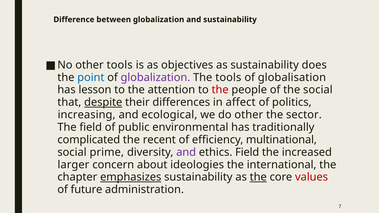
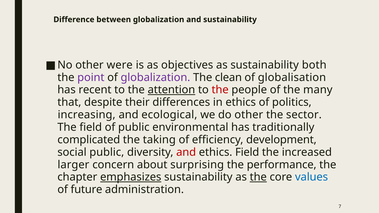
other tools: tools -> were (120, 65)
does: does -> both (314, 65)
point colour: blue -> purple (91, 77)
The tools: tools -> clean (228, 77)
lesson: lesson -> recent (95, 90)
attention underline: none -> present (171, 90)
the social: social -> many (318, 90)
despite underline: present -> none (103, 102)
in affect: affect -> ethics (241, 102)
recent: recent -> taking (159, 140)
multinational: multinational -> development (281, 140)
social prime: prime -> public (107, 152)
and colour: purple -> red (186, 152)
ideologies: ideologies -> surprising (197, 165)
international: international -> performance (282, 165)
values colour: red -> blue (312, 177)
